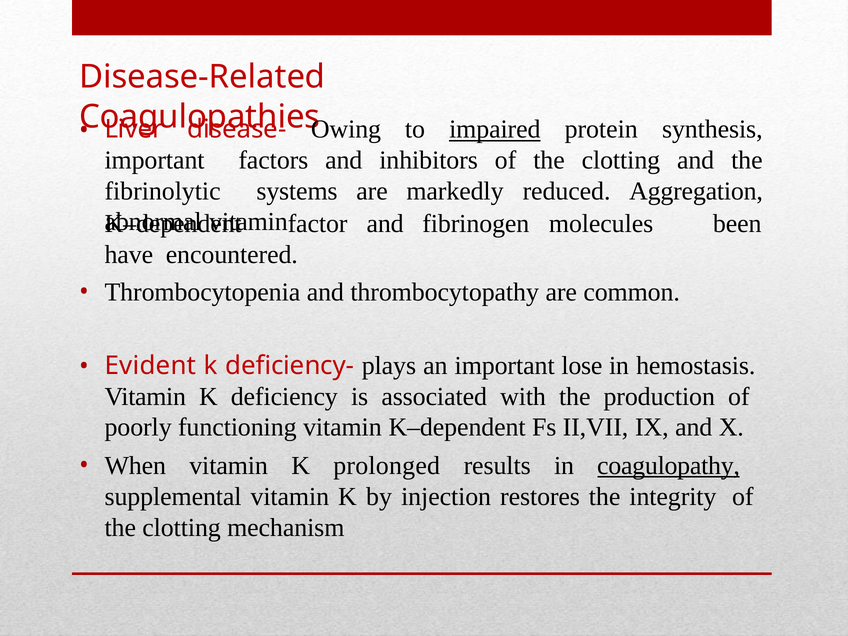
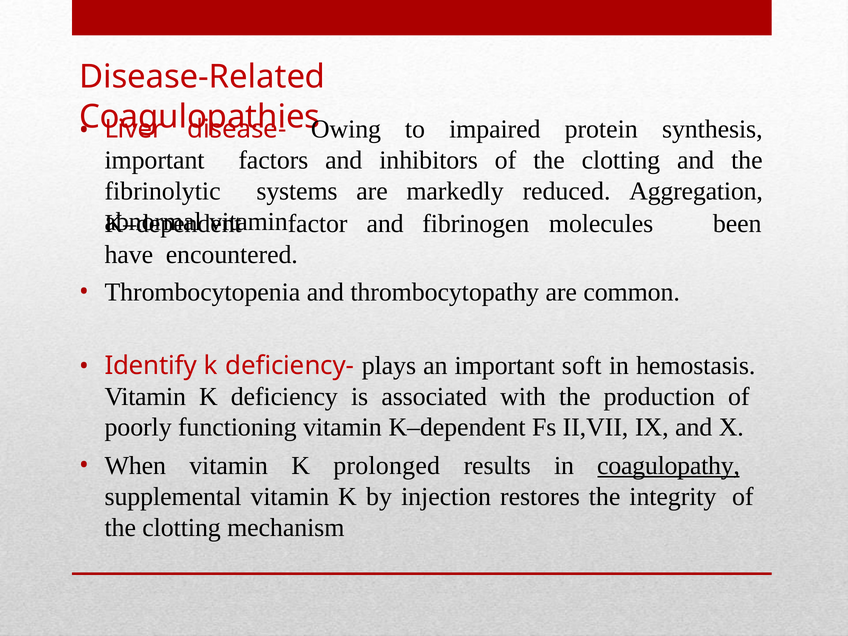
impaired underline: present -> none (495, 129)
Evident: Evident -> Identify (151, 366)
lose: lose -> soft (582, 366)
